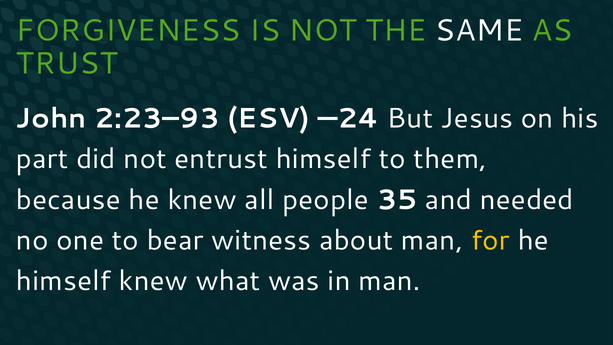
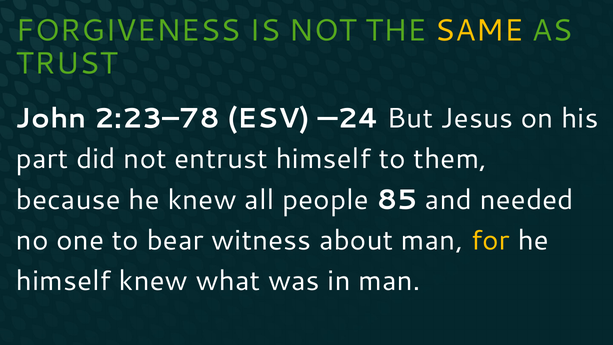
SAME colour: white -> yellow (479, 31)
2:23–93: 2:23–93 -> 2:23–78 (157, 119)
35: 35 -> 85 (397, 200)
